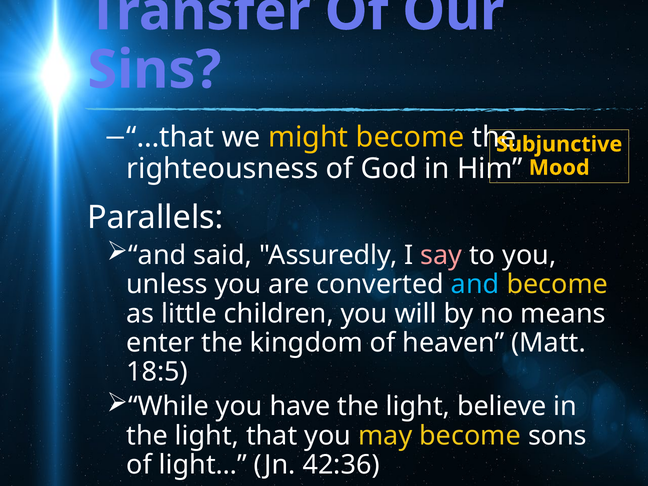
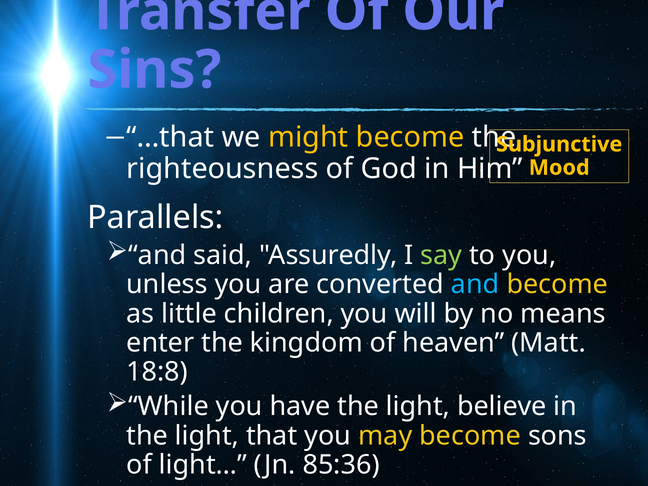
say colour: pink -> light green (441, 255)
18:5: 18:5 -> 18:8 (157, 372)
42:36: 42:36 -> 85:36 (341, 465)
